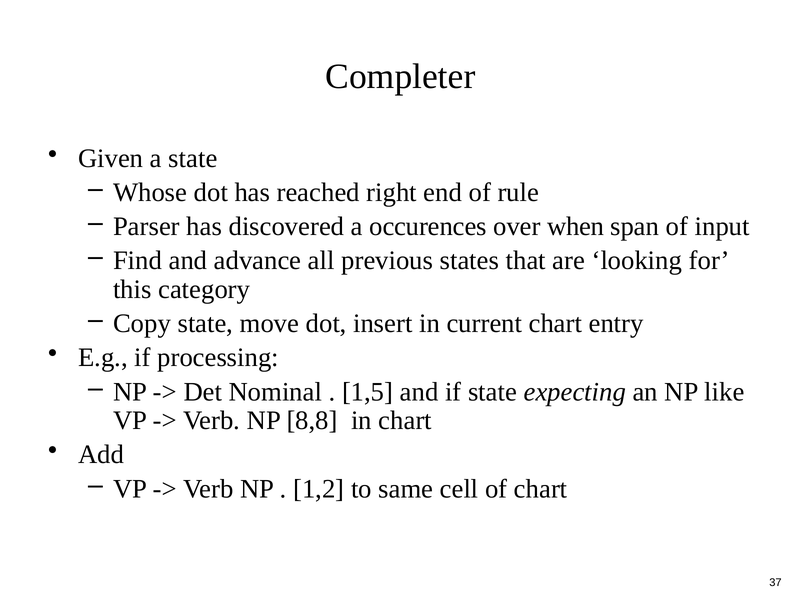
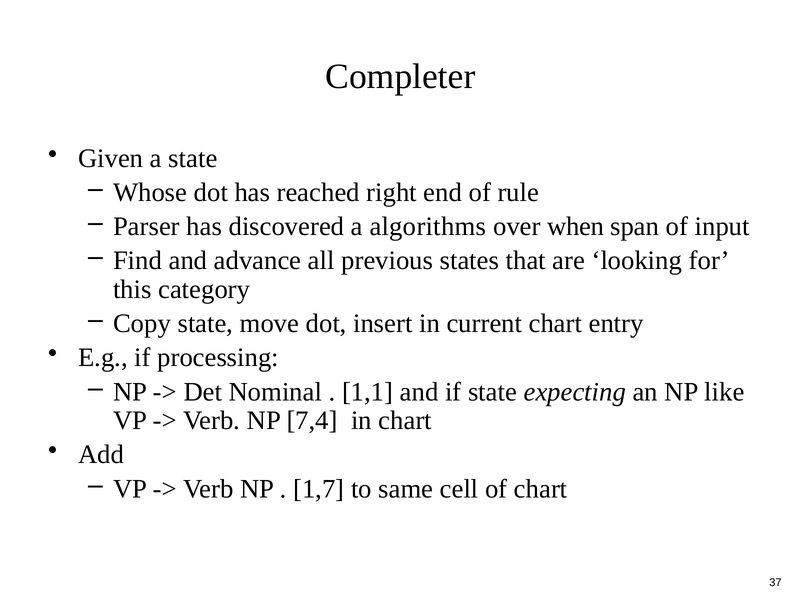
occurences: occurences -> algorithms (428, 227)
1,5: 1,5 -> 1,1 (368, 392)
8,8: 8,8 -> 7,4 (312, 421)
1,2: 1,2 -> 1,7 (319, 489)
